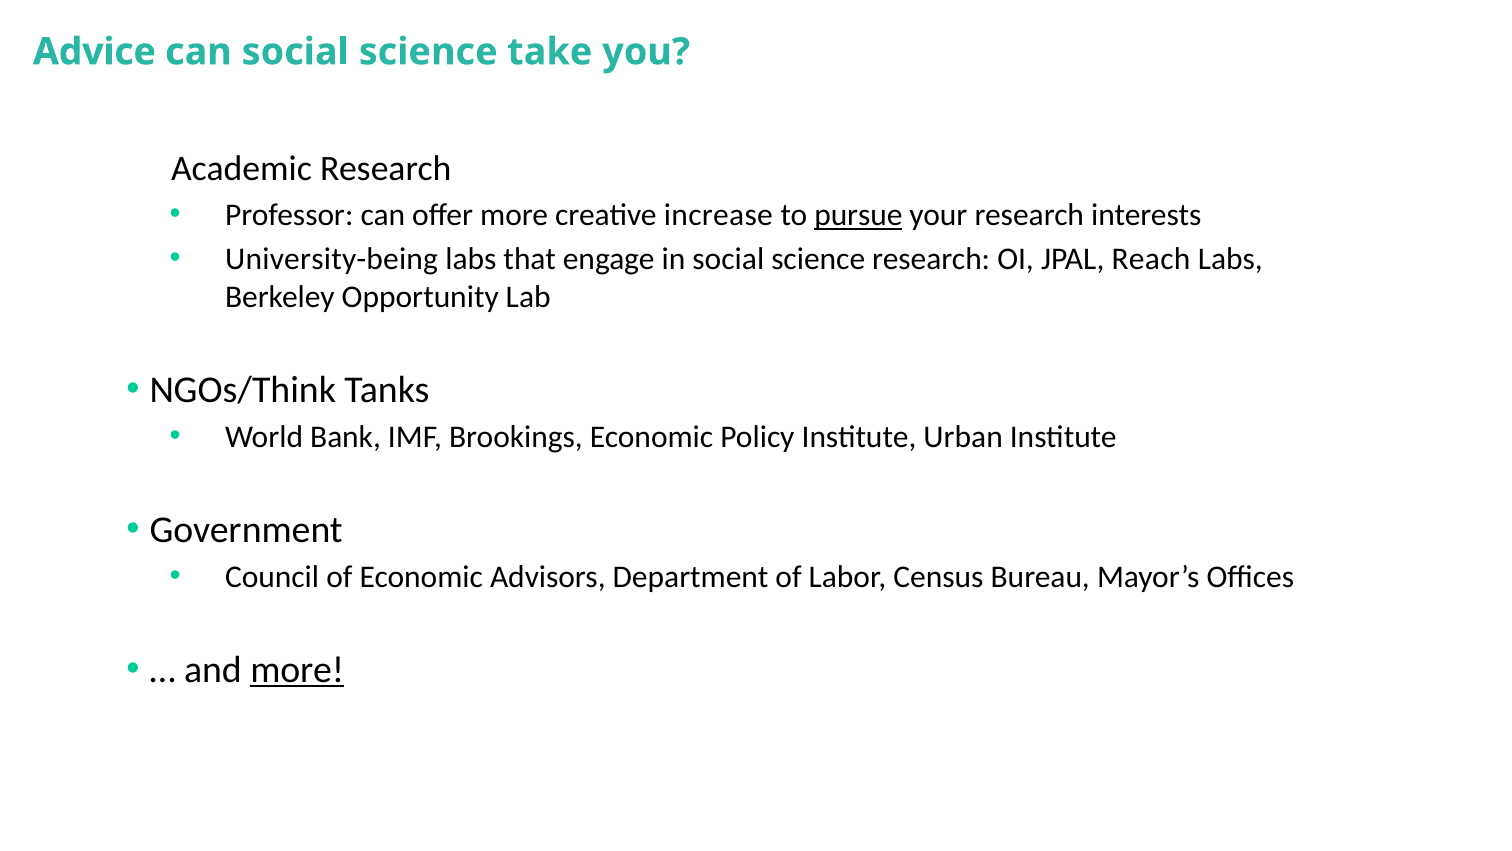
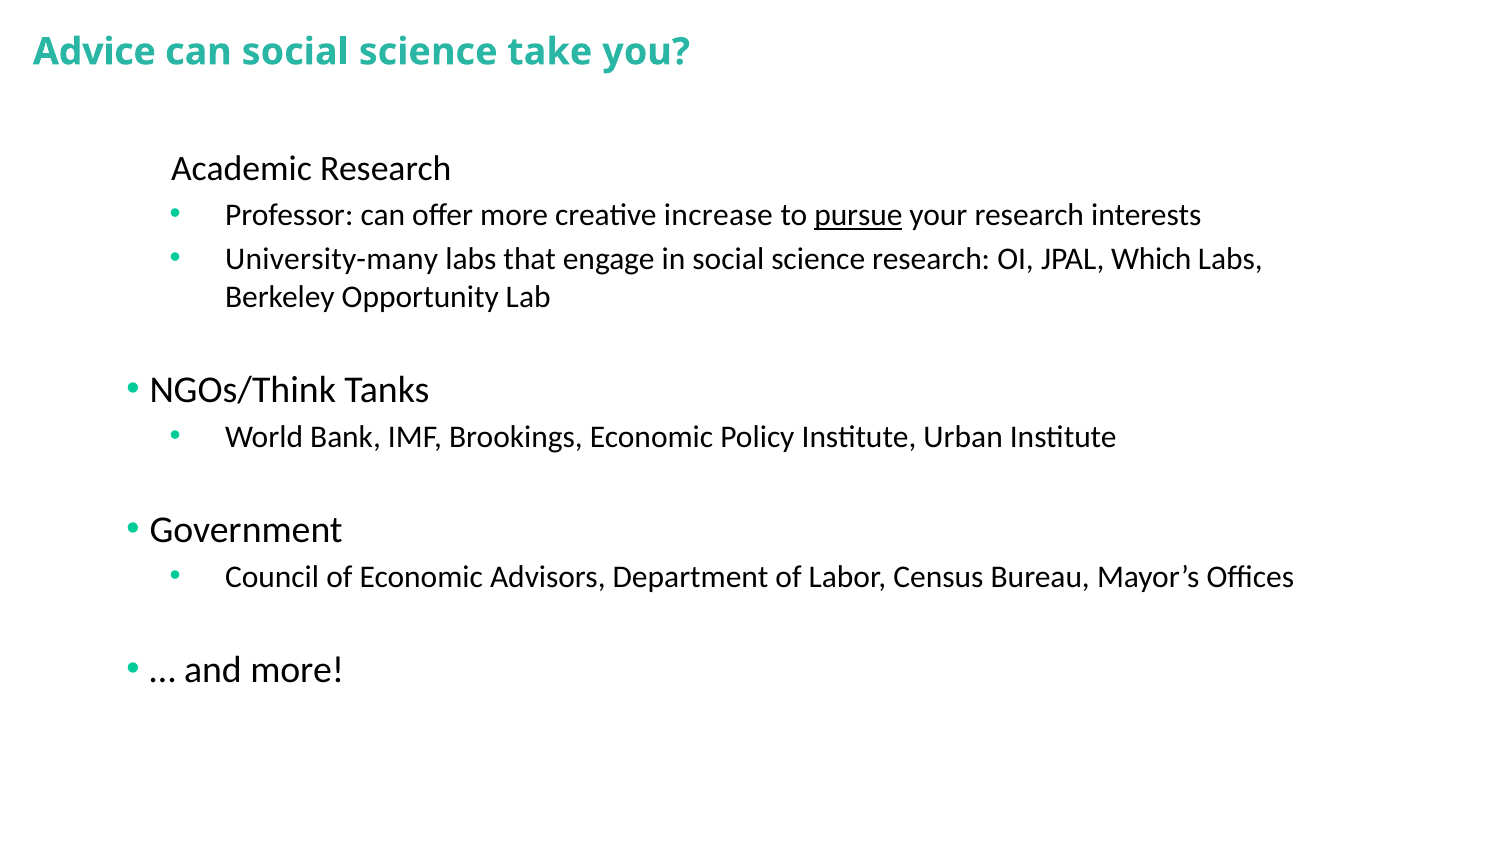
University-being: University-being -> University-many (332, 259)
Reach: Reach -> Which (1151, 259)
more underline: present -> none (297, 669)
